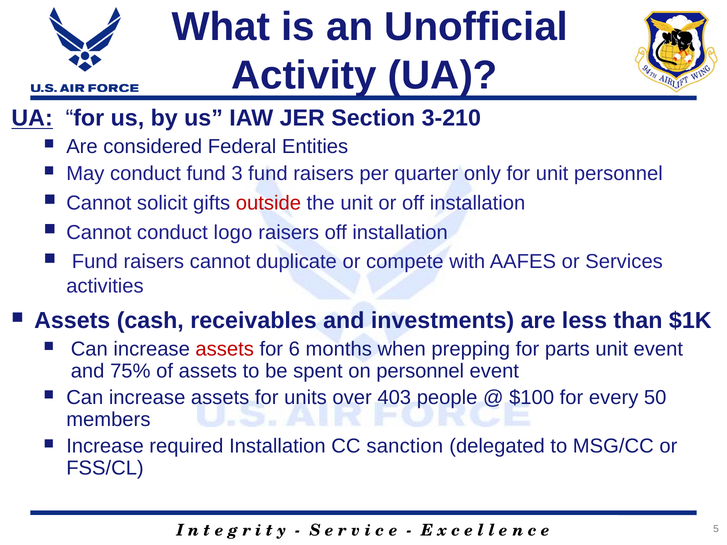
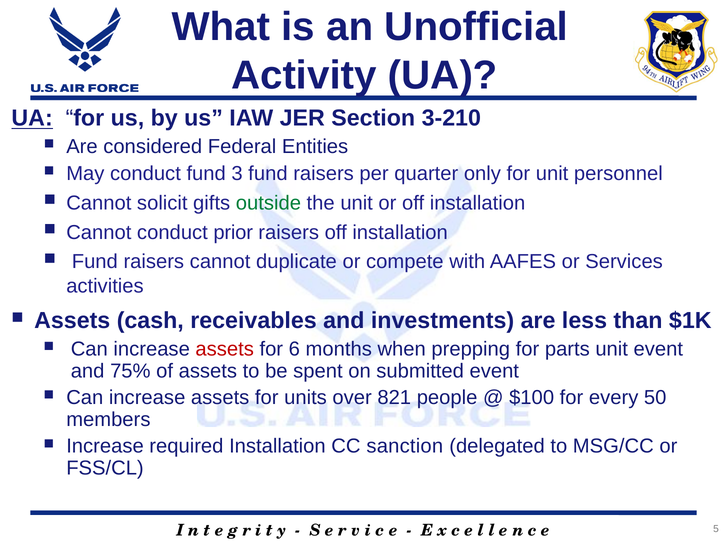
outside colour: red -> green (268, 203)
logo: logo -> prior (233, 232)
on personnel: personnel -> submitted (420, 371)
403: 403 -> 821 (394, 398)
